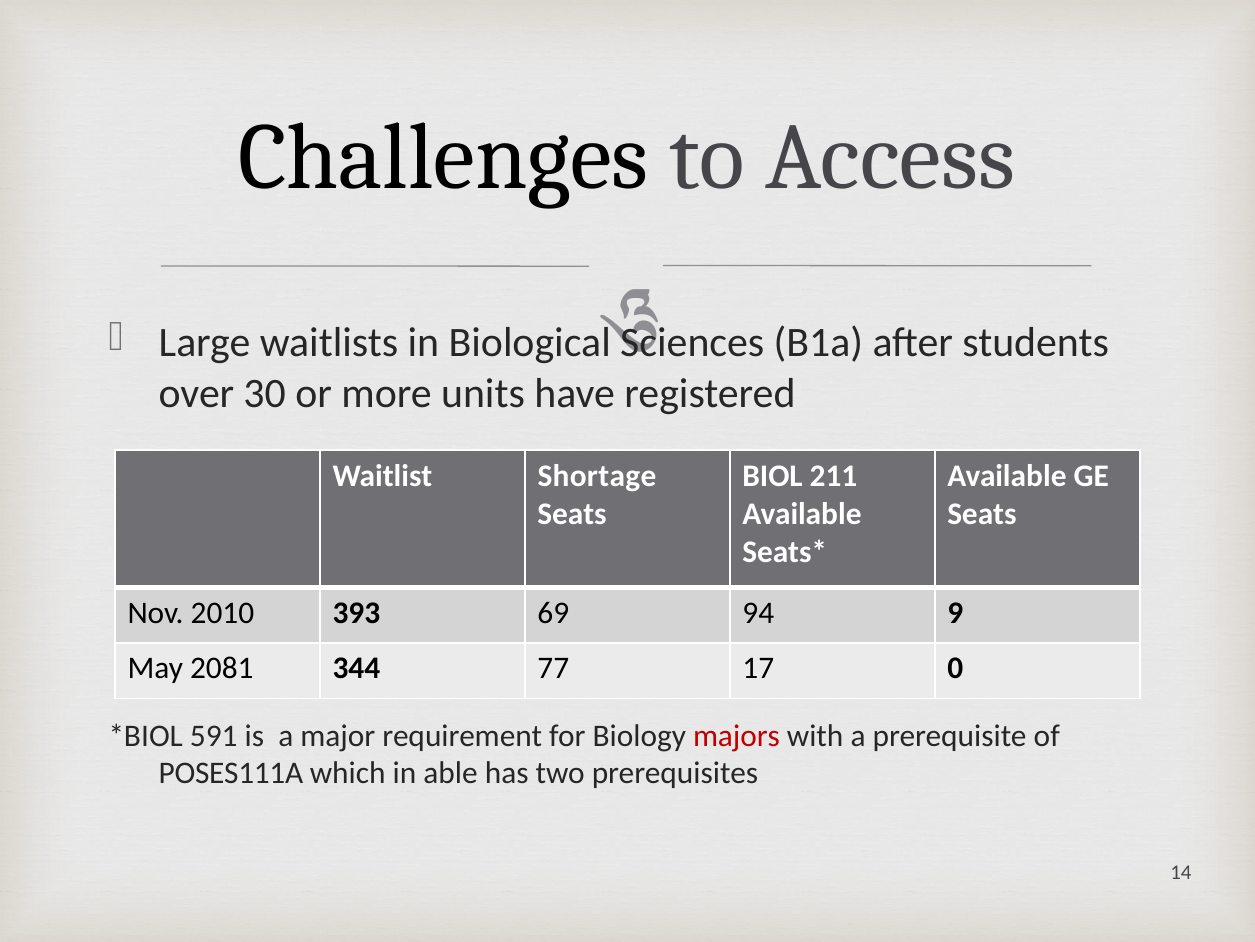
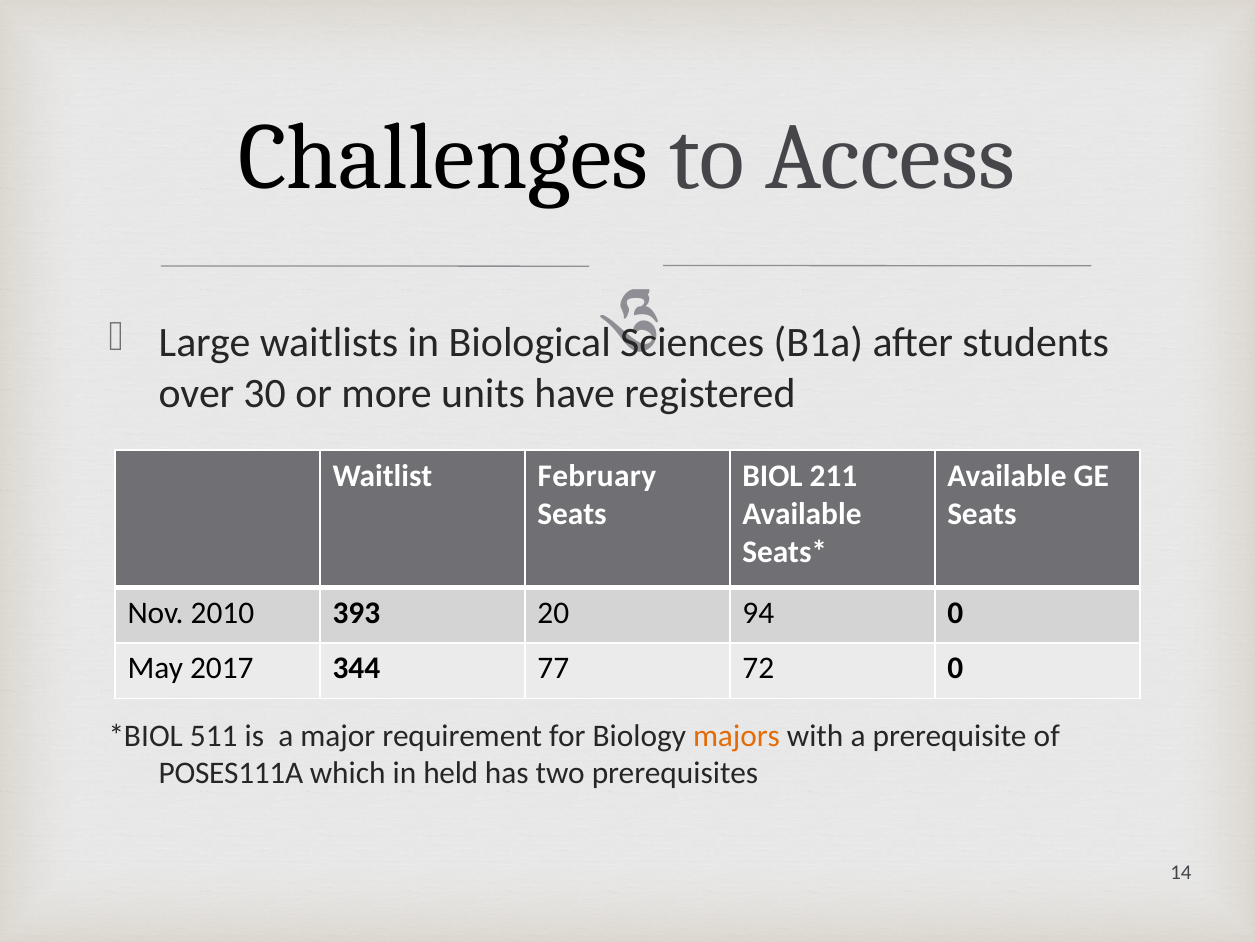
Shortage: Shortage -> February (597, 476)
69: 69 -> 20 (553, 613)
94 9: 9 -> 0 (955, 613)
2081: 2081 -> 2017 (222, 668)
17: 17 -> 72 (758, 668)
591: 591 -> 511 (214, 735)
majors colour: red -> orange (736, 735)
able: able -> held (451, 773)
